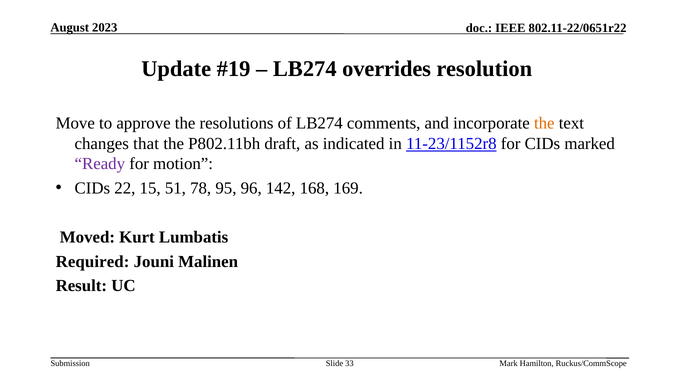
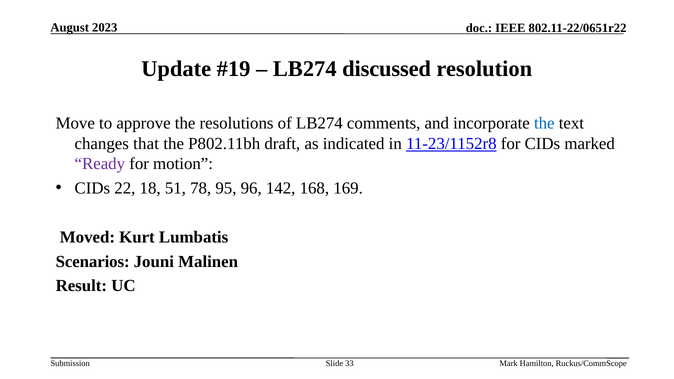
overrides: overrides -> discussed (387, 69)
the colour: orange -> blue (544, 123)
15: 15 -> 18 (150, 188)
Required: Required -> Scenarios (93, 262)
